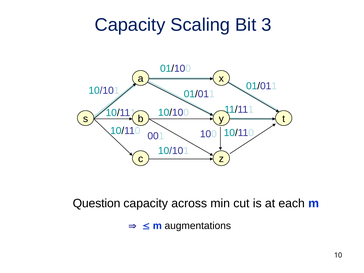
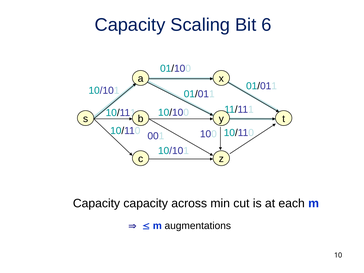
3: 3 -> 6 (266, 25)
Question: Question -> Capacity (96, 203)
